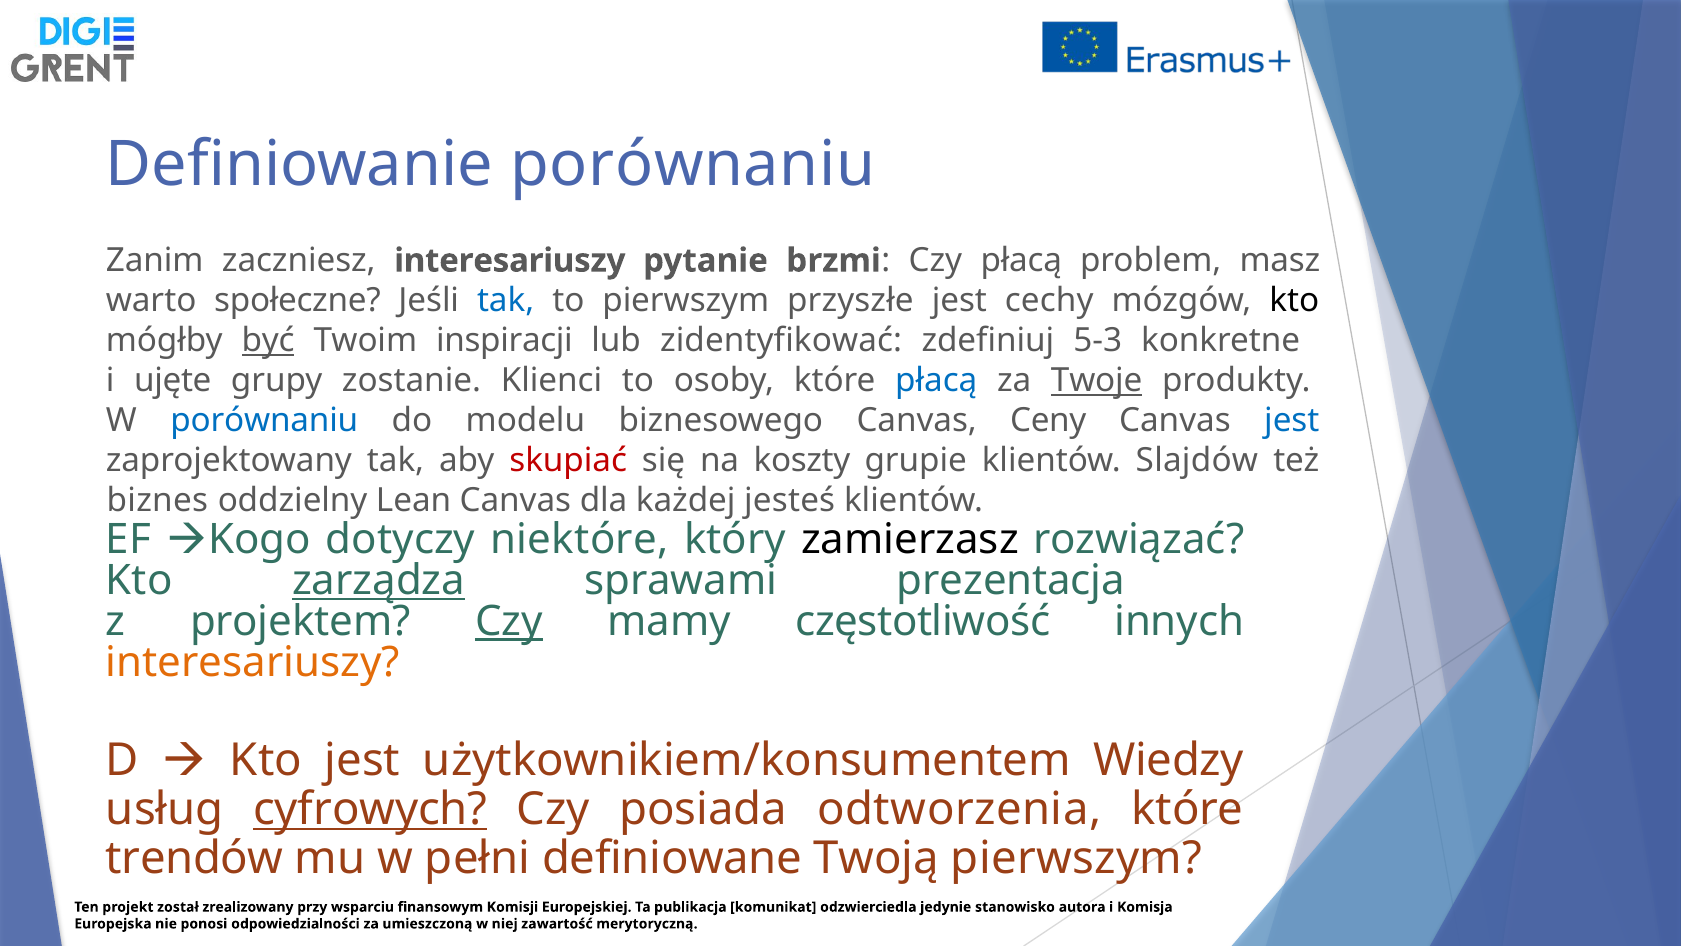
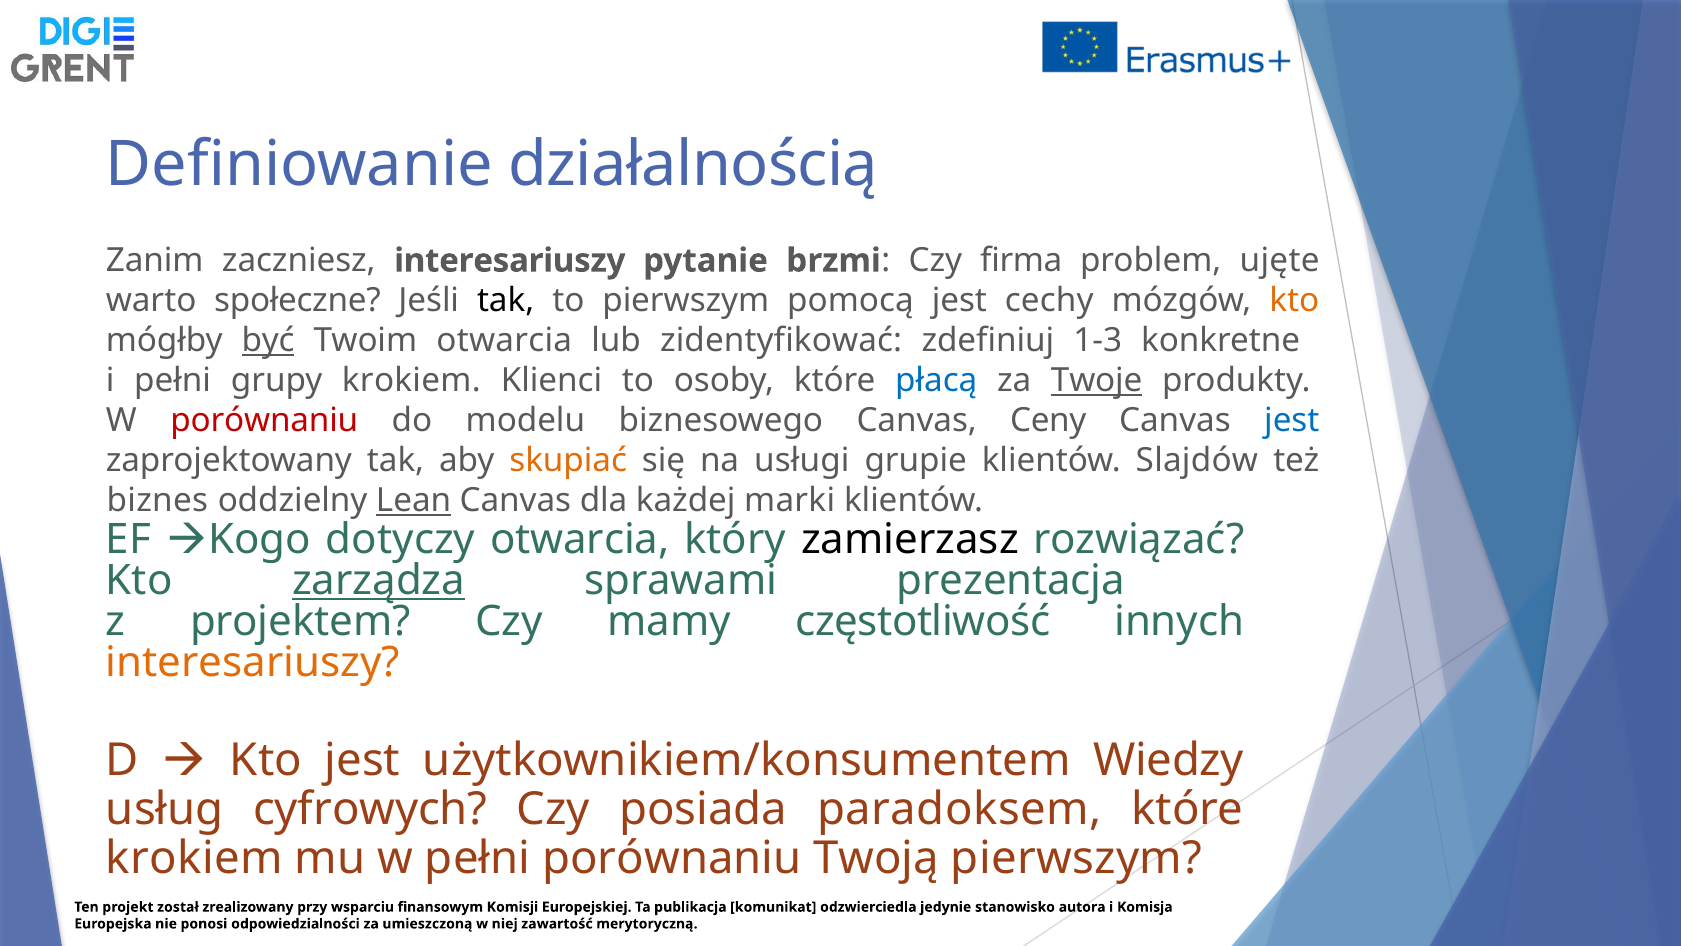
Definiowanie porównaniu: porównaniu -> działalnością (693, 164)
Czy płacą: płacą -> firma (1021, 261)
masz: masz -> ujęte (1280, 261)
tak colour: blue -> black (506, 300)
przyszłe: przyszłe -> pomocą (850, 300)
kto colour: black -> orange (1294, 300)
Twoim inspiracji: inspiracji -> otwarcia (504, 340)
5-3: 5-3 -> 1-3 (1098, 340)
i ujęte: ujęte -> pełni (173, 380)
grupy zostanie: zostanie -> krokiem (411, 380)
porównaniu colour: blue -> red (264, 420)
skupiać colour: red -> orange (568, 460)
koszty: koszty -> usługi (802, 460)
Lean underline: none -> present (414, 500)
jesteś: jesteś -> marki (790, 500)
dotyczy niektóre: niektóre -> otwarcia (580, 540)
Czy underline: present -> none (509, 621)
cyfrowych underline: present -> none (370, 809)
odtworzenia: odtworzenia -> paradoksem (959, 809)
trendów: trendów -> krokiem (194, 858)
pełni definiowane: definiowane -> porównaniu (672, 858)
